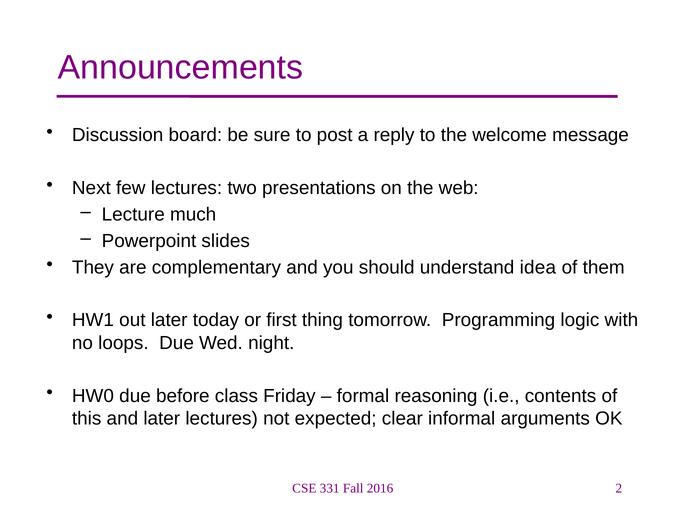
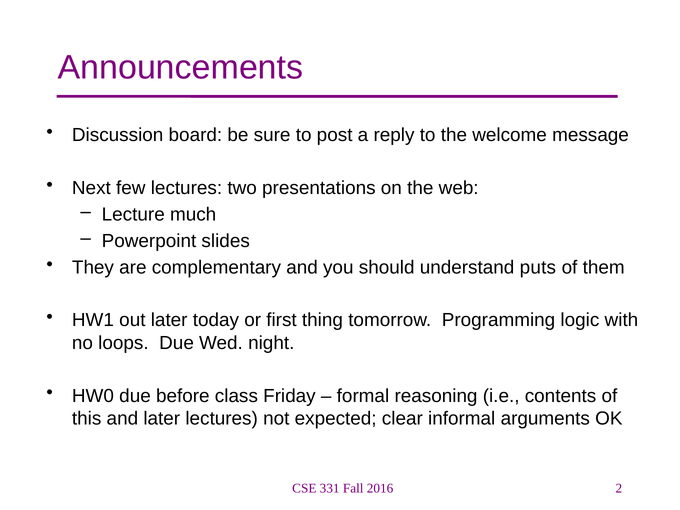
idea: idea -> puts (538, 267)
